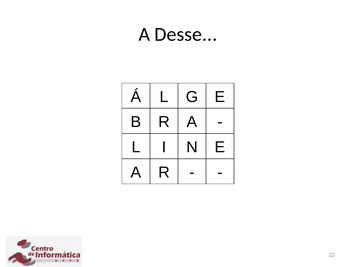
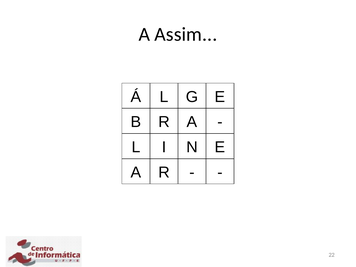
Desse: Desse -> Assim (186, 34)
